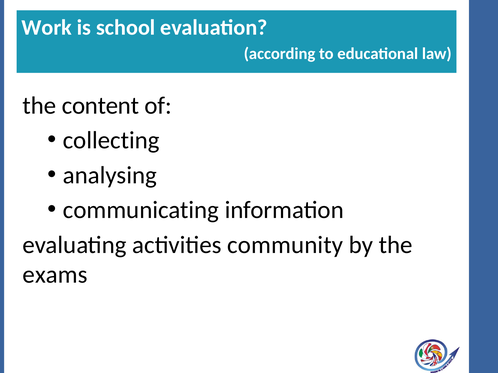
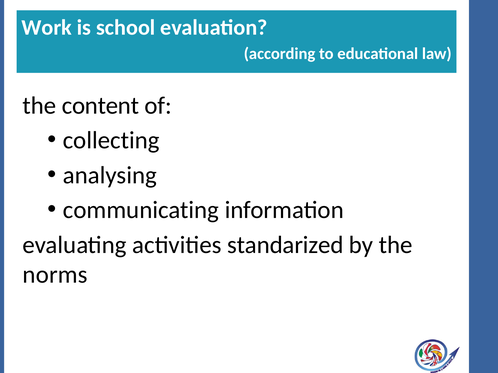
community: community -> standarized (285, 245)
exams: exams -> norms (55, 275)
